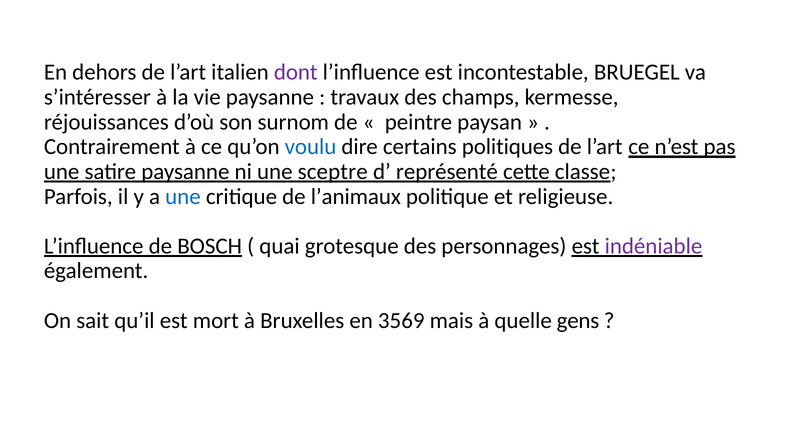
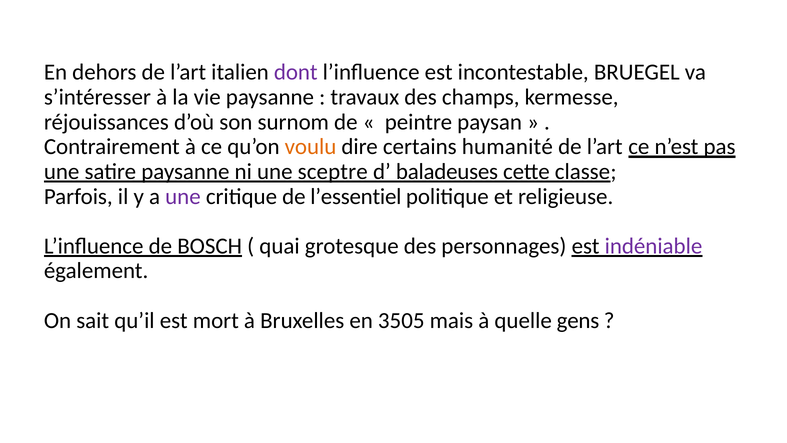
voulu colour: blue -> orange (310, 147)
politiques: politiques -> humanité (507, 147)
représenté: représenté -> baladeuses (447, 172)
une colour: blue -> purple (183, 196)
l’animaux: l’animaux -> l’essentiel (356, 196)
3569: 3569 -> 3505 (401, 320)
